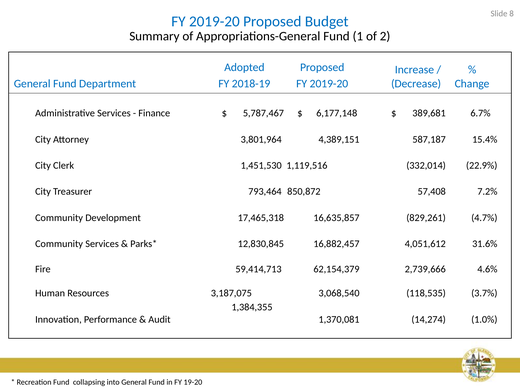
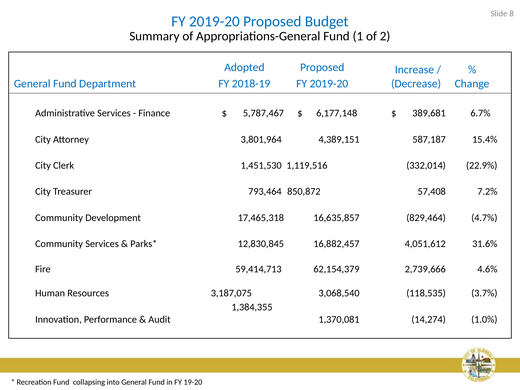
829,261: 829,261 -> 829,464 (426, 218)
